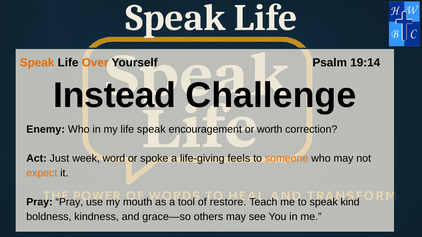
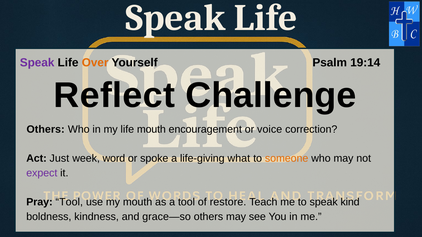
Speak colour: orange -> purple (37, 63)
Instead: Instead -> Reflect (114, 96)
Enemy: Enemy -> Others (46, 130)
my life speak: speak -> mouth (151, 130)
worth: worth -> voice (270, 130)
feels: feels -> what (239, 159)
expect colour: orange -> purple (42, 173)
Pray Pray: Pray -> Tool (69, 202)
